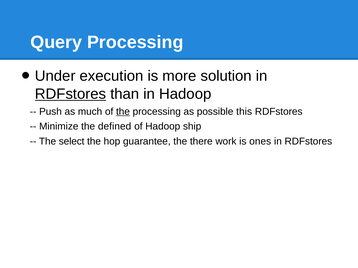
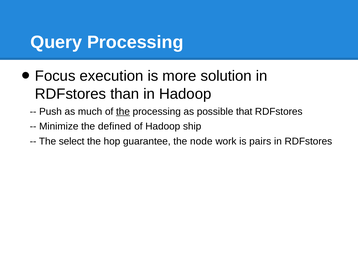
Under: Under -> Focus (55, 76)
RDFstores underline: present -> none (71, 94)
this: this -> that (244, 112)
there: there -> node (201, 142)
ones: ones -> pairs (260, 142)
